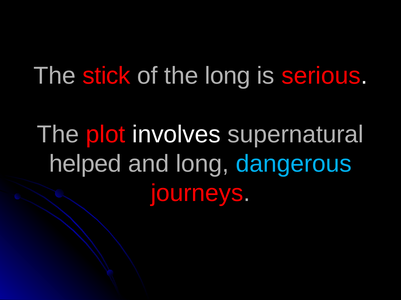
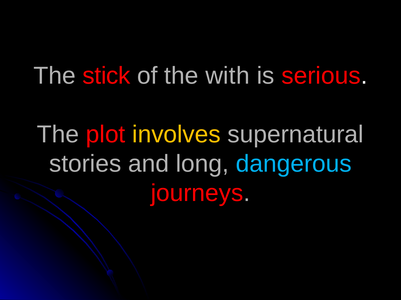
the long: long -> with (227, 76)
involves colour: white -> yellow (177, 135)
helped: helped -> stories (85, 164)
